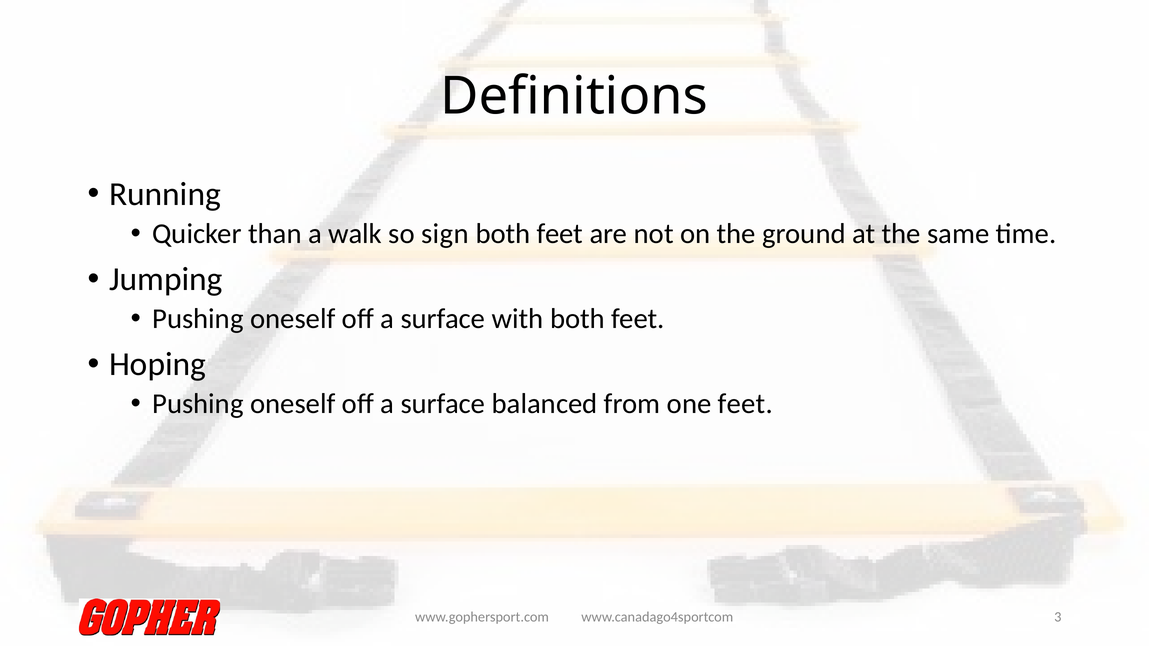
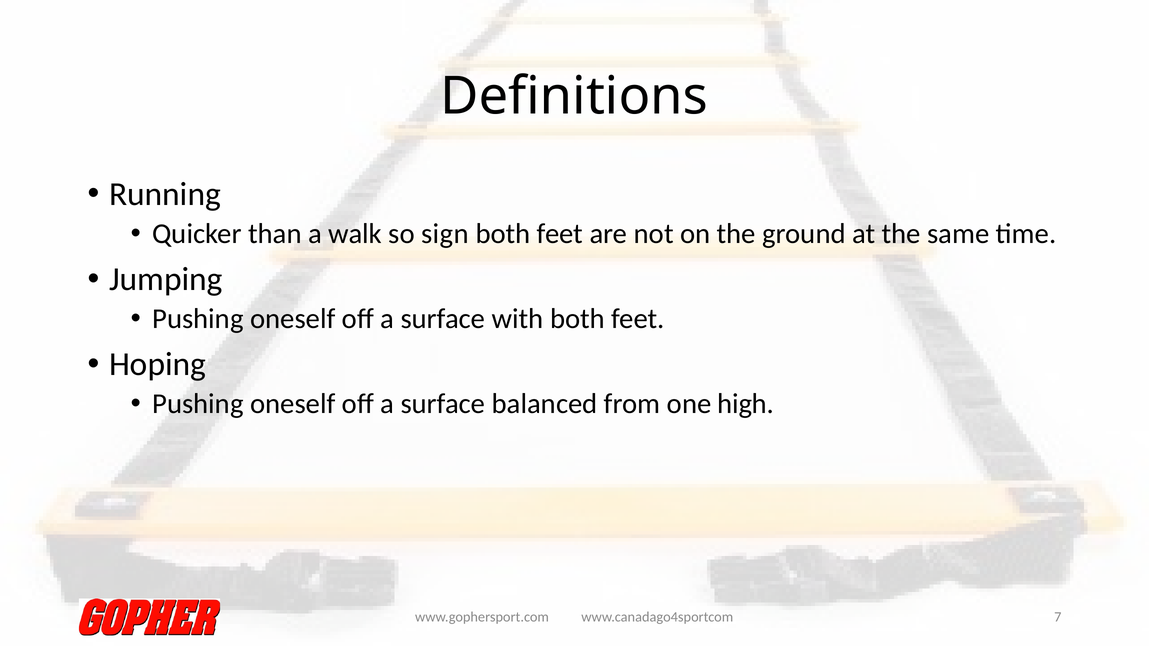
one feet: feet -> high (746, 404)
3: 3 -> 7 (1058, 617)
